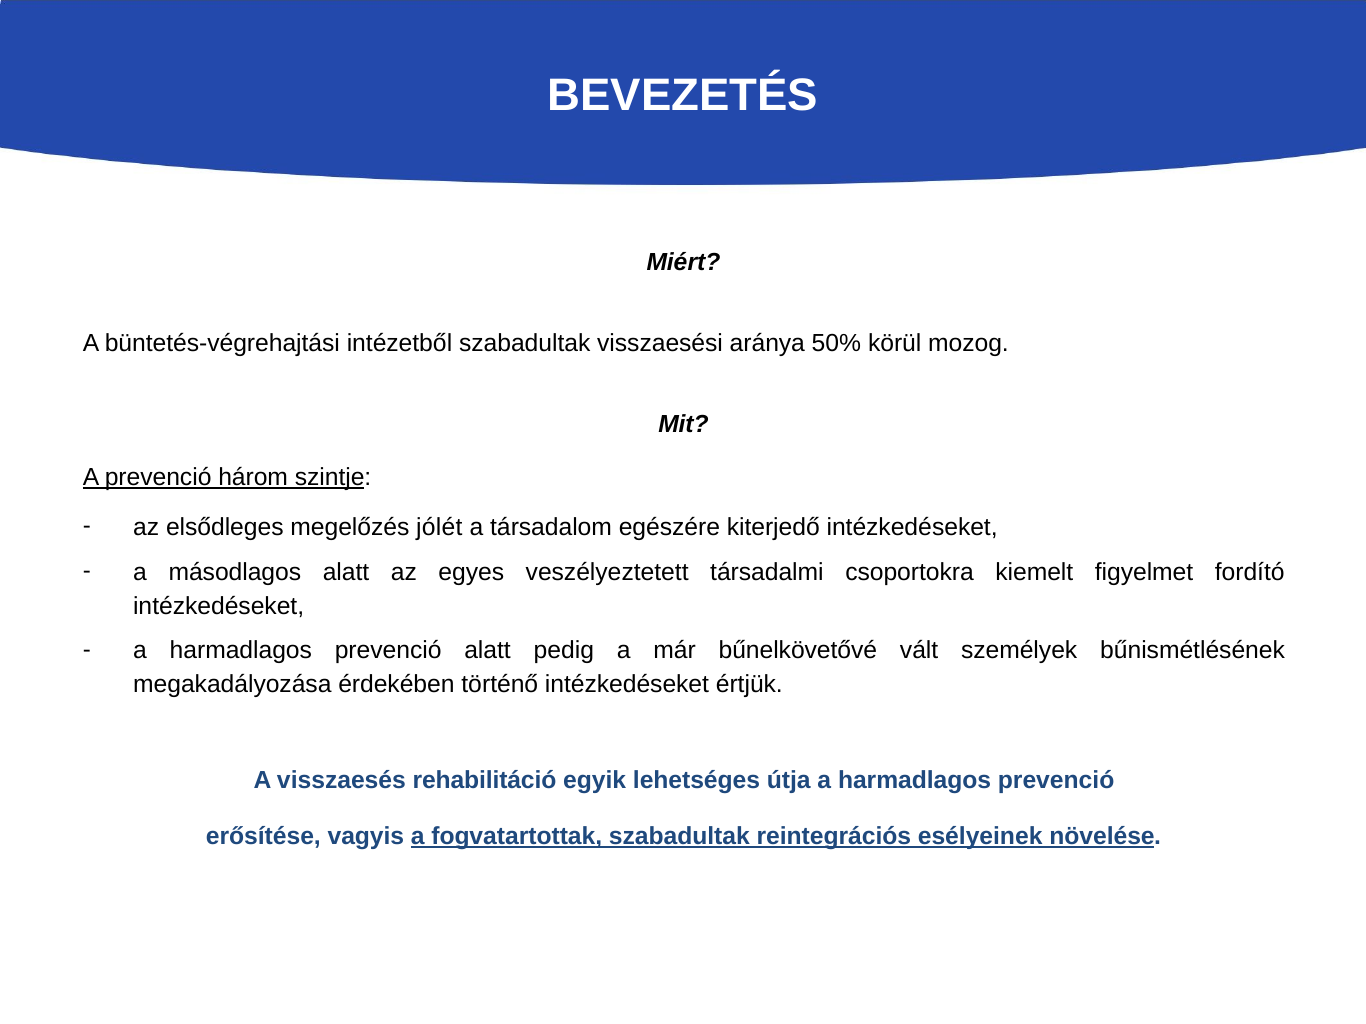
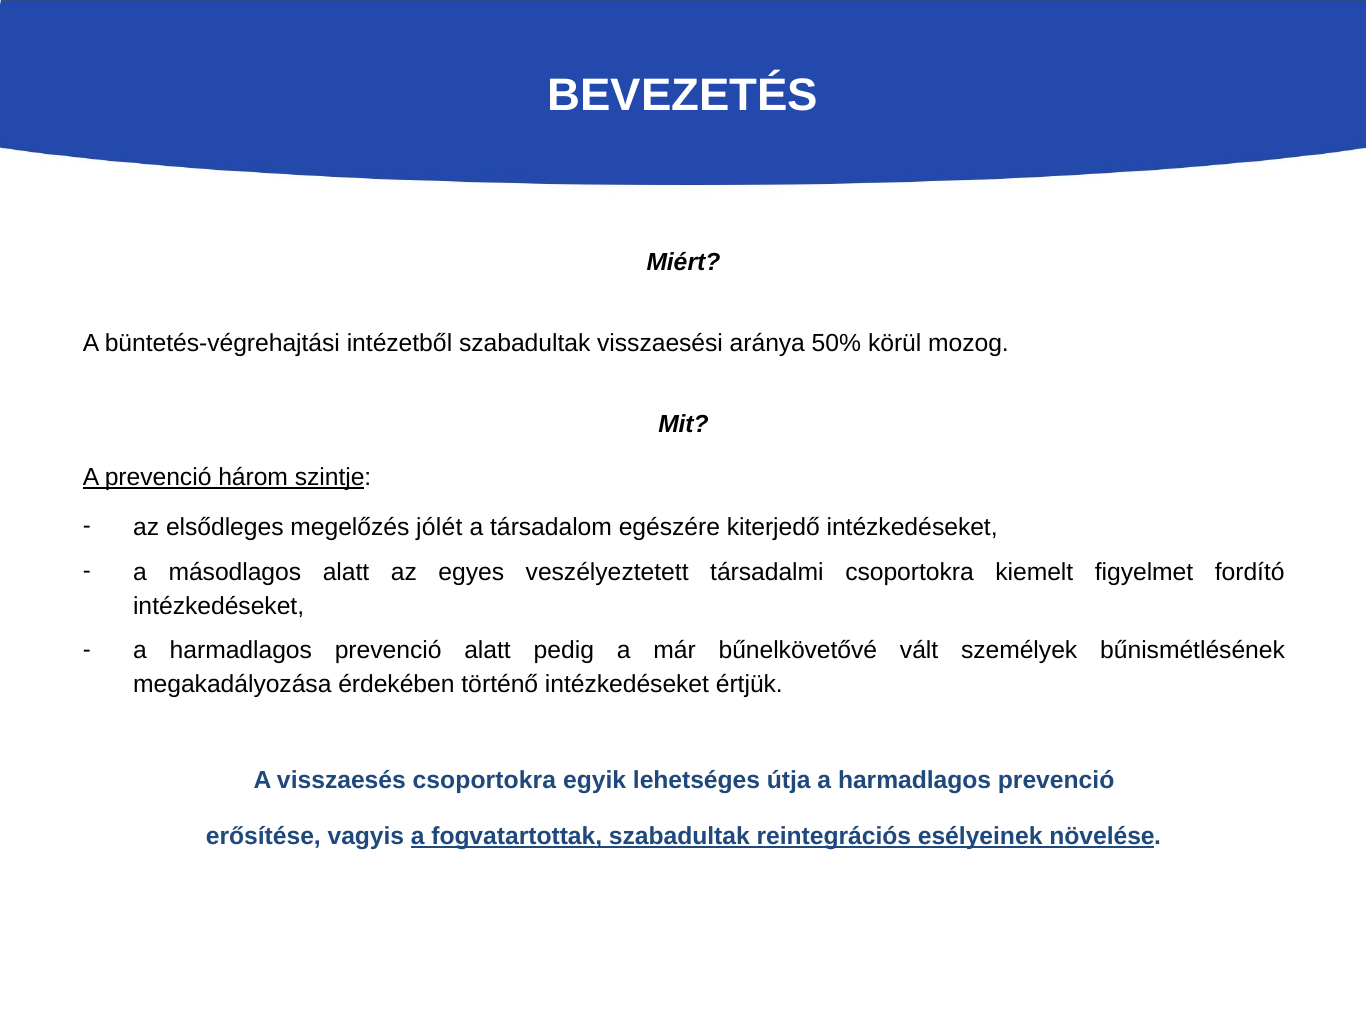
visszaesés rehabilitáció: rehabilitáció -> csoportokra (484, 781)
